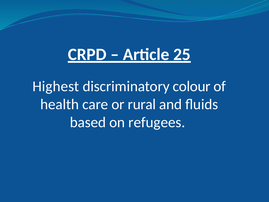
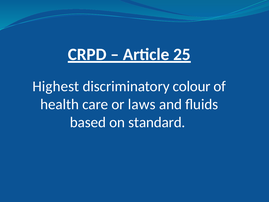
rural: rural -> laws (142, 104)
refugees: refugees -> standard (157, 122)
